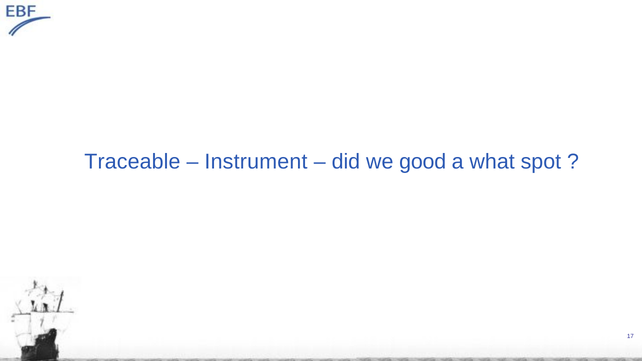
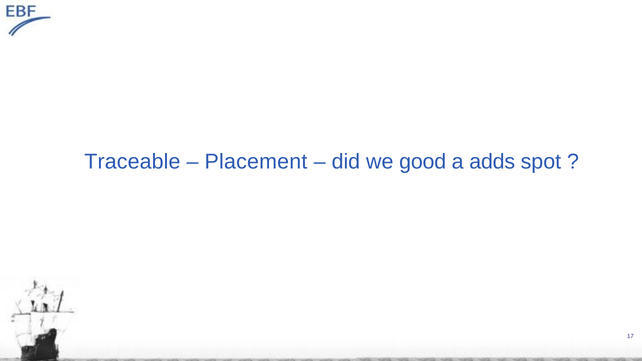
Instrument: Instrument -> Placement (256, 162)
what: what -> adds (492, 162)
